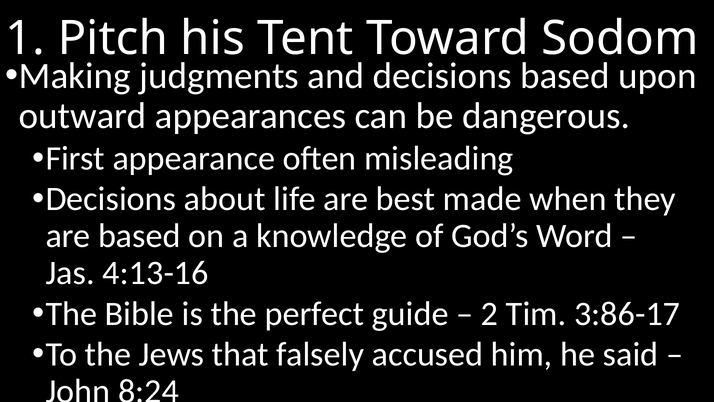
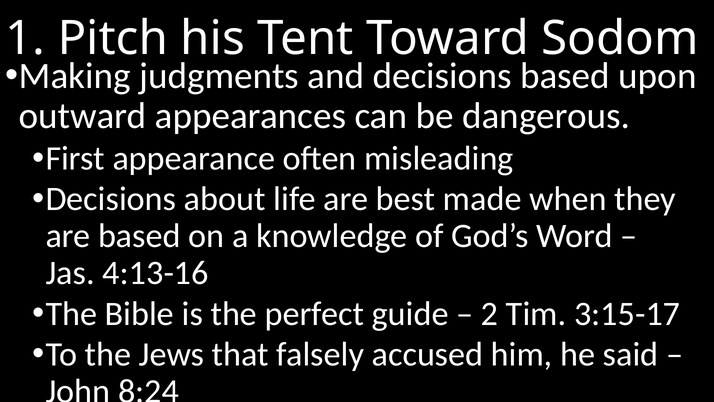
3:86-17: 3:86-17 -> 3:15-17 (627, 313)
